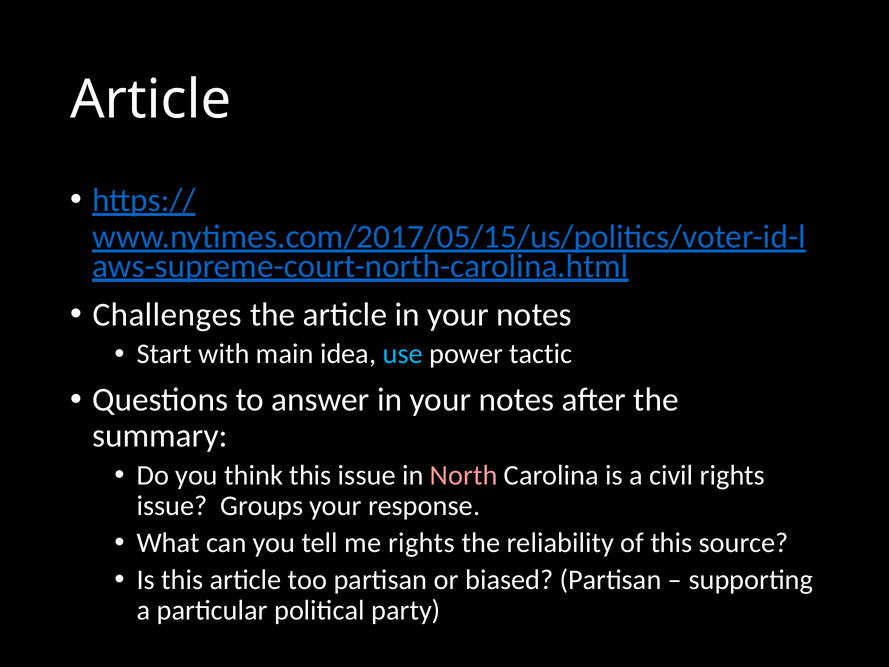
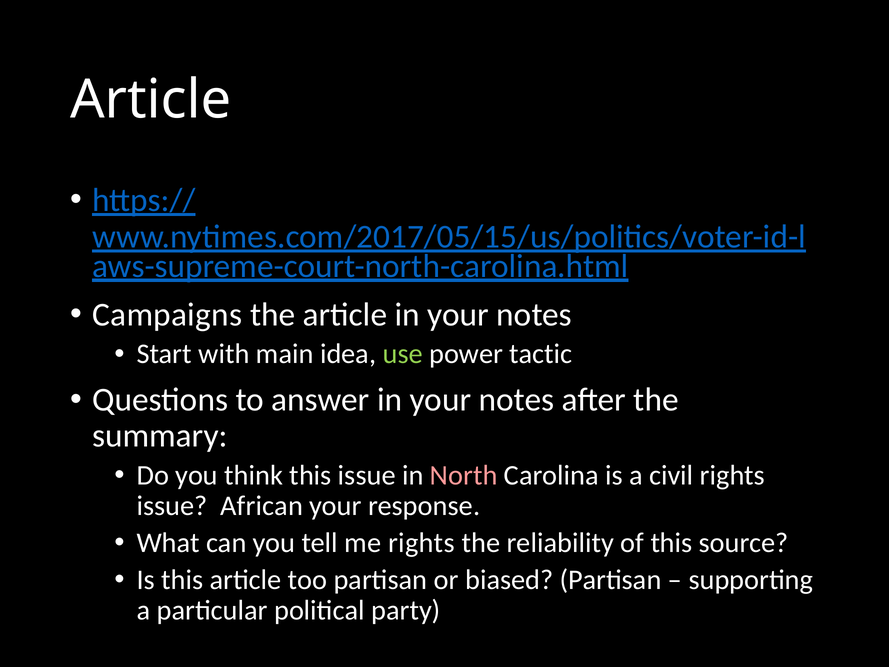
Challenges: Challenges -> Campaigns (167, 314)
use colour: light blue -> light green (403, 354)
Groups: Groups -> African (262, 506)
